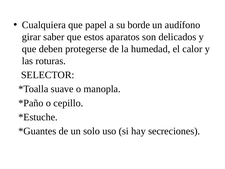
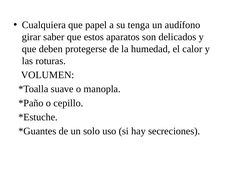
borde: borde -> tenga (139, 25)
SELECTOR: SELECTOR -> VOLUMEN (48, 75)
